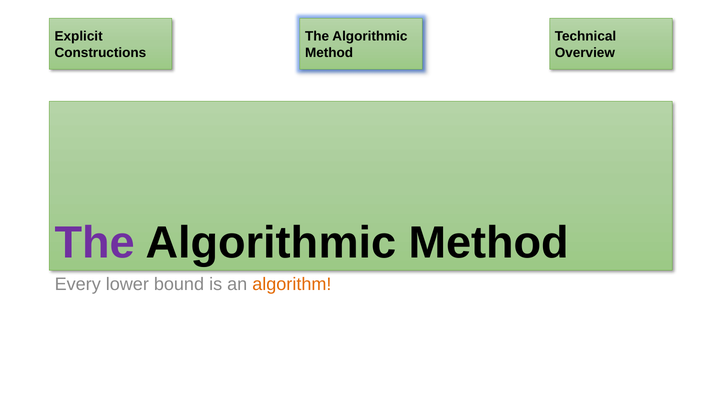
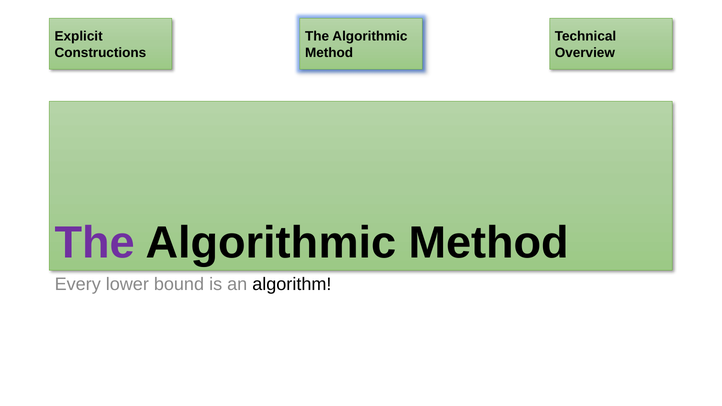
algorithm colour: orange -> black (292, 284)
